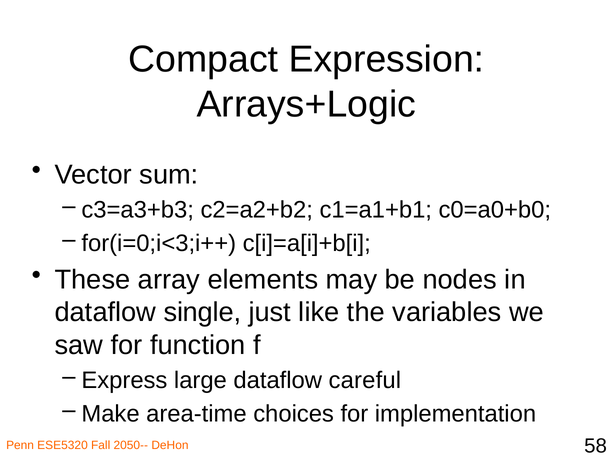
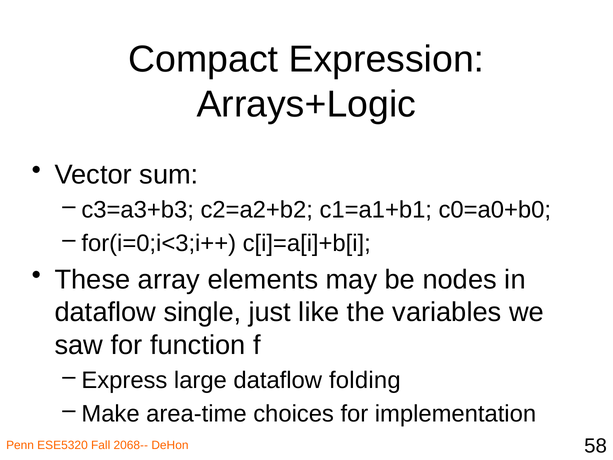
careful: careful -> folding (365, 380)
2050--: 2050-- -> 2068-- (131, 445)
